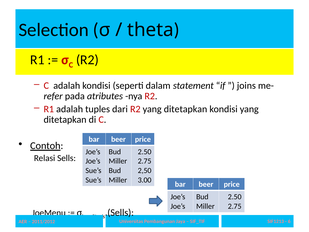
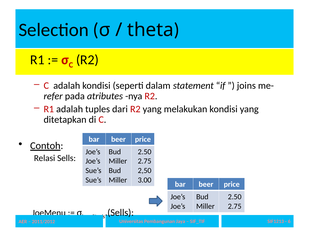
R2 yang ditetapkan: ditetapkan -> melakukan (186, 109)
